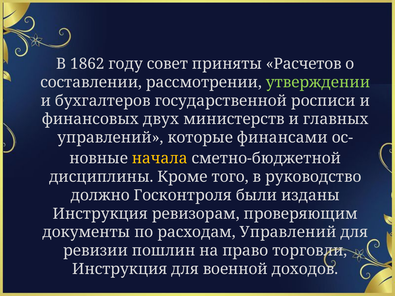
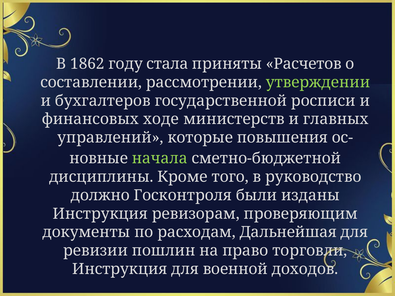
совет: совет -> стала (167, 64)
двух: двух -> ходе (161, 119)
финансами: финансами -> повышения (282, 138)
начала colour: yellow -> light green (160, 159)
расходам Управлений: Управлений -> Дальнейшая (288, 232)
